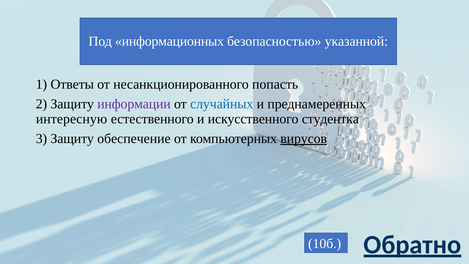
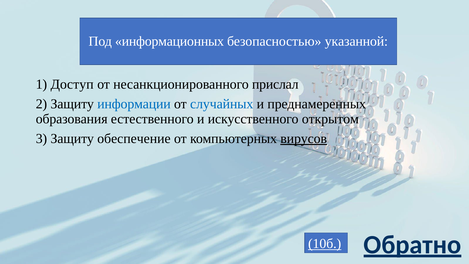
Ответы: Ответы -> Доступ (72, 84)
попасть: попасть -> прислал (275, 84)
информации colour: purple -> blue (134, 104)
интересную: интересную -> образования (72, 119)
студентка: студентка -> открытом (330, 119)
10б underline: none -> present (325, 244)
